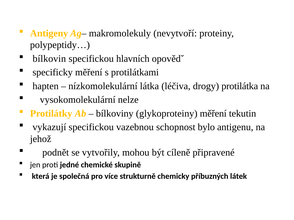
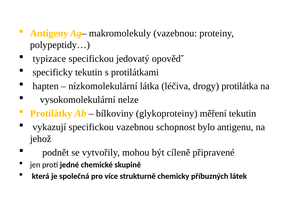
makromolekuly nevytvoří: nevytvoří -> vazebnou (175, 33)
bílkovin: bílkovin -> typizace (49, 59)
hlavních: hlavních -> jedovatý (133, 59)
specificky měření: měření -> tekutin (89, 72)
